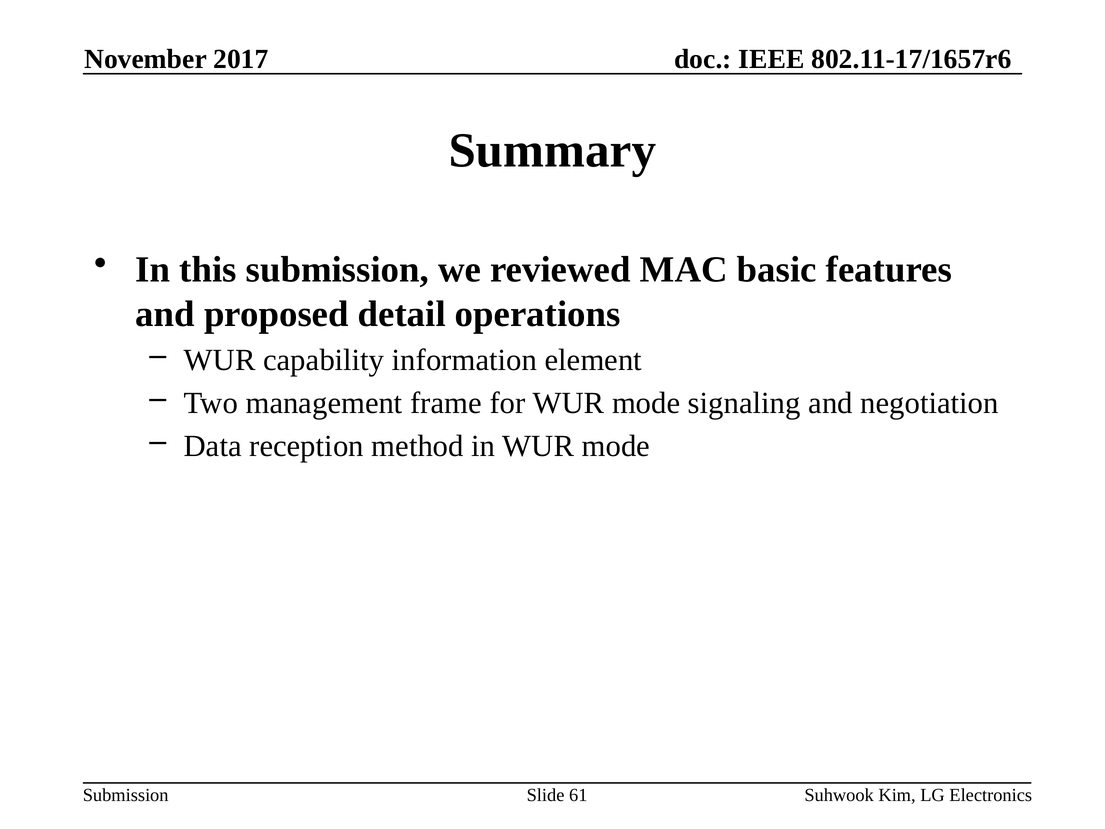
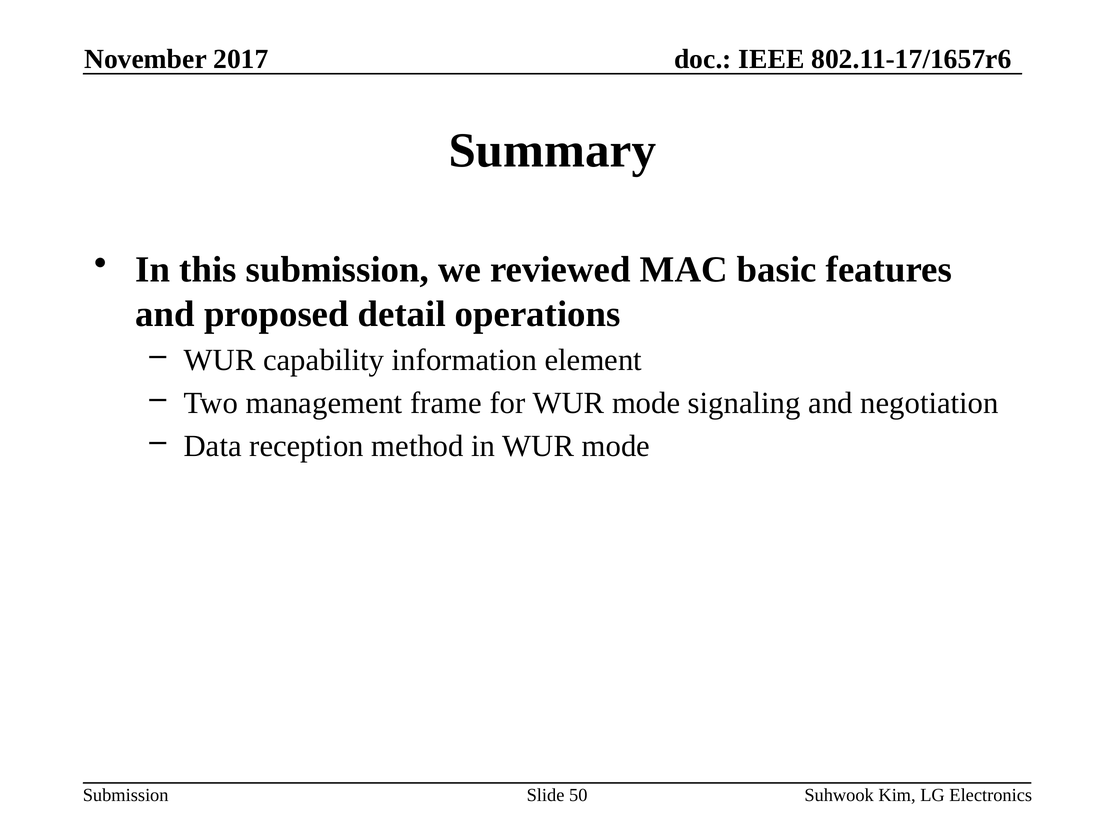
61: 61 -> 50 (578, 795)
